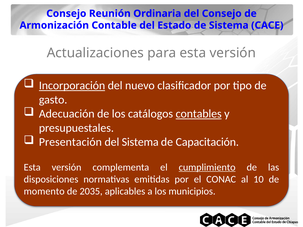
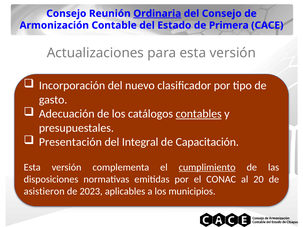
Ordinaria underline: none -> present (157, 14)
de Sistema: Sistema -> Primera (229, 25)
Incorporación underline: present -> none (72, 86)
del Sistema: Sistema -> Integral (140, 142)
10: 10 -> 20 (259, 179)
momento: momento -> asistieron (44, 192)
2035: 2035 -> 2023 (91, 192)
